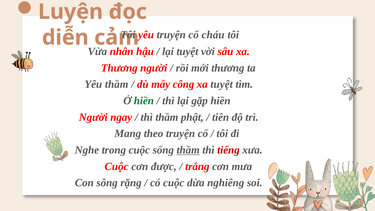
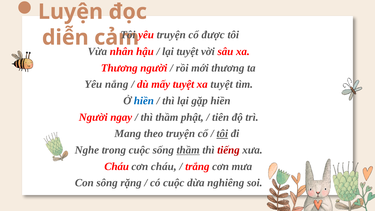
cháu: cháu -> được (213, 35)
Yêu thầm: thầm -> nắng (117, 84)
mấy công: công -> tuyệt (183, 84)
hiền colour: green -> blue (144, 101)
tôi underline: none -> present (222, 134)
Cuộc: Cuộc -> Cháu (117, 166)
cơn được: được -> cháu (164, 166)
